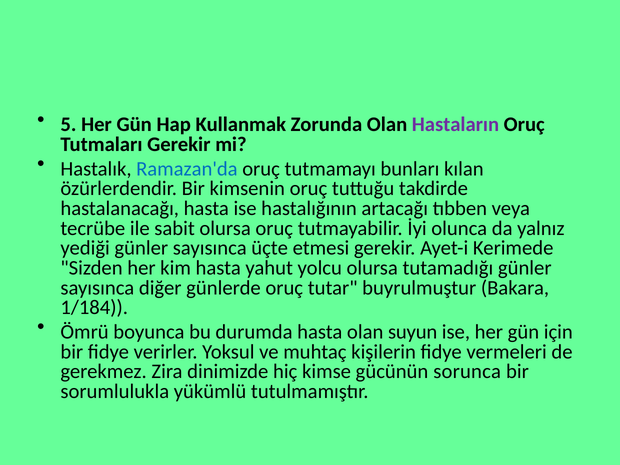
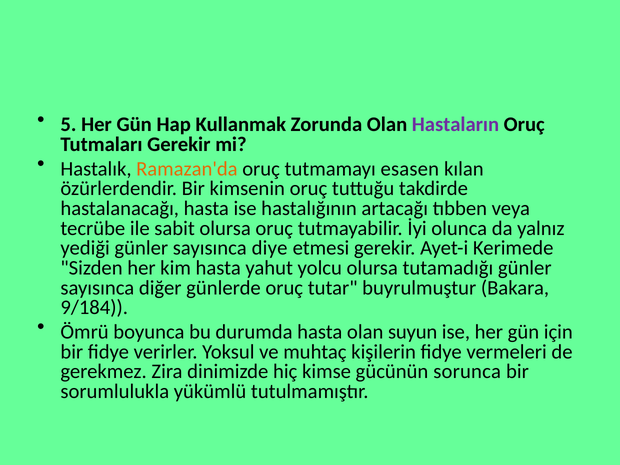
Ramazan'da colour: blue -> orange (187, 169)
bunları: bunları -> esasen (410, 169)
üçte: üçte -> diye (270, 248)
1/184: 1/184 -> 9/184 (94, 308)
